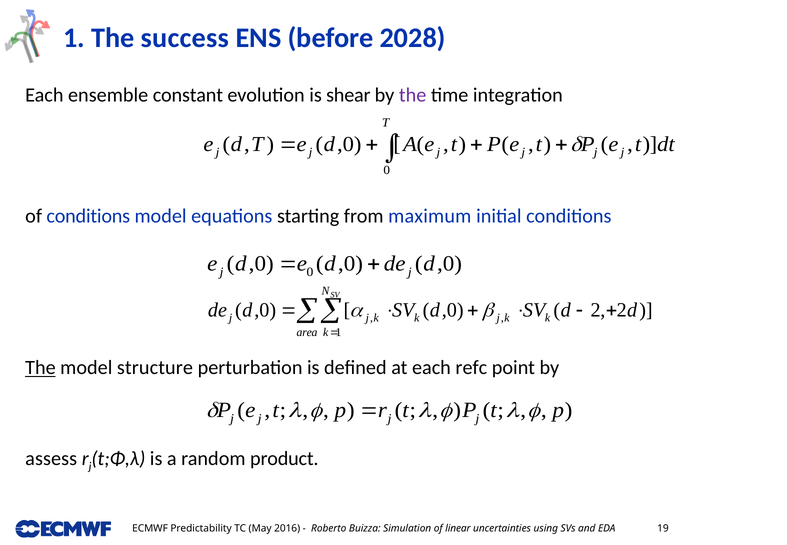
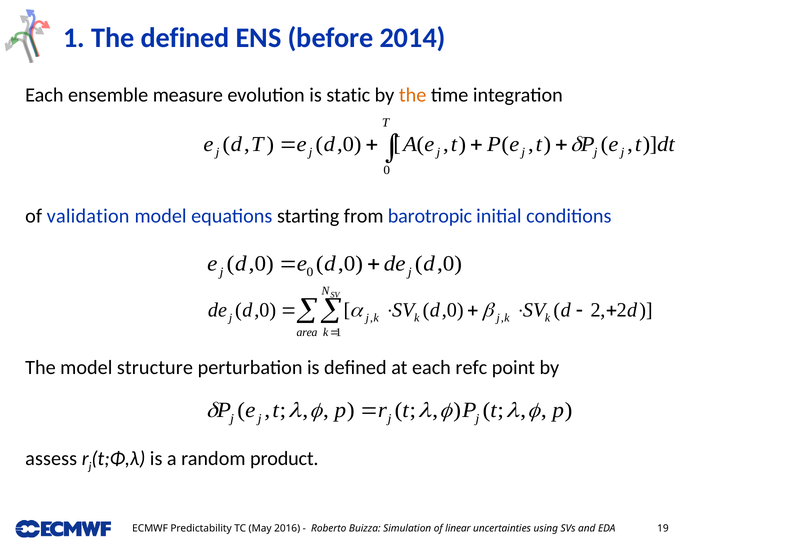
The success: success -> defined (185, 38)
2028: 2028 -> 2014 (413, 38)
constant: constant -> measure (188, 95)
shear: shear -> static (348, 95)
the colour: purple -> orange (413, 95)
of conditions: conditions -> validation (88, 216)
maximum: maximum -> barotropic (430, 216)
The underline: present -> none (40, 368)
